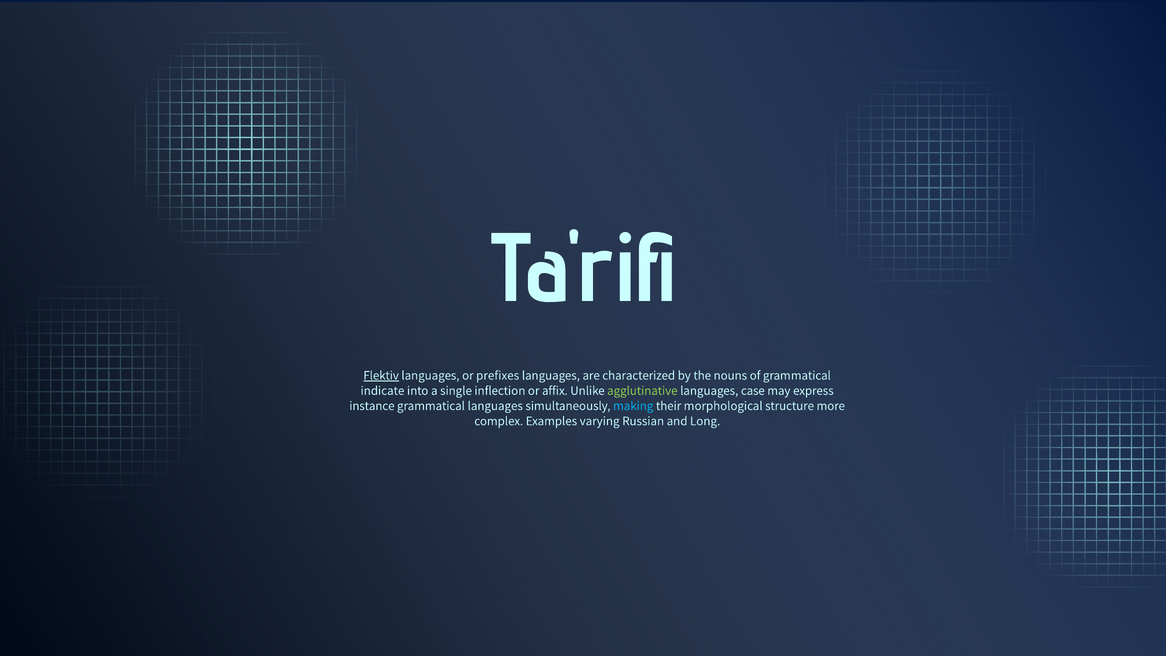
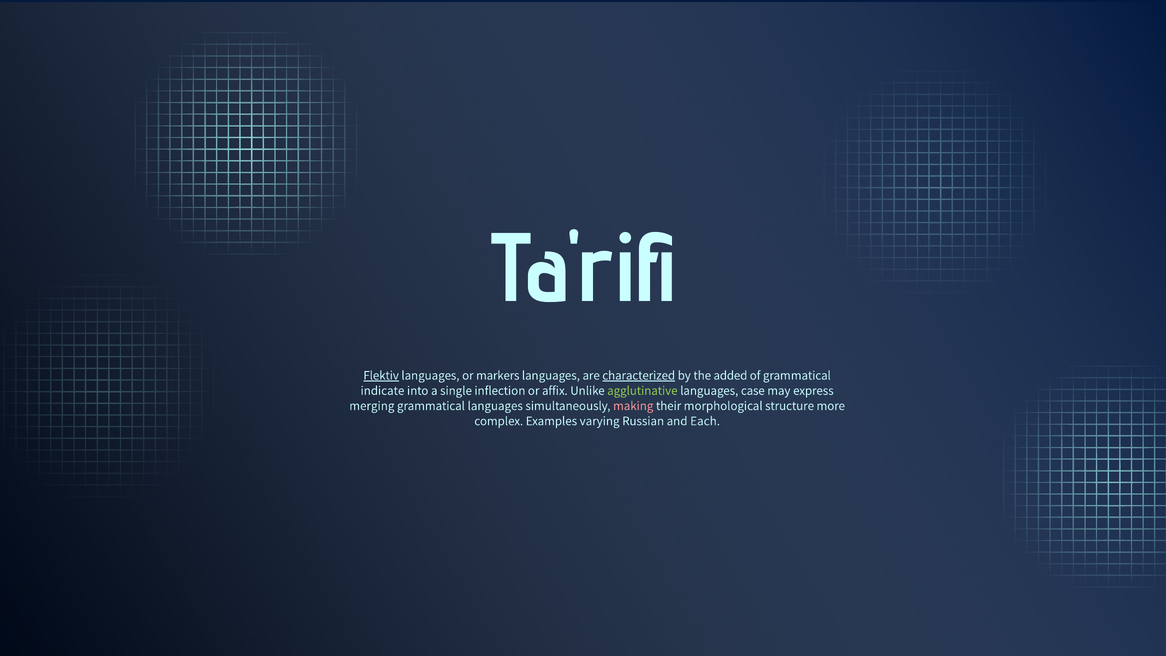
prefixes: prefixes -> markers (498, 375)
characterized underline: none -> present (639, 375)
nouns: nouns -> added (730, 375)
instance: instance -> merging (372, 406)
making colour: light blue -> pink (633, 406)
Long: Long -> Each (705, 421)
